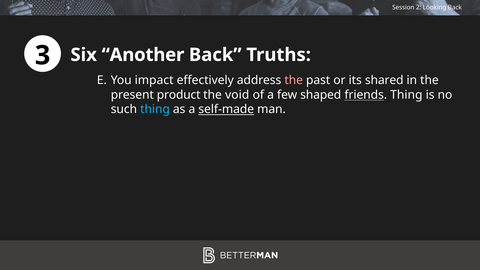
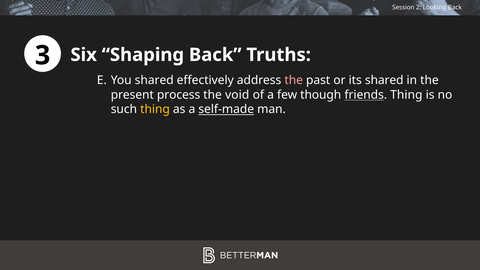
Another: Another -> Shaping (143, 55)
impact: impact -> shared (154, 80)
product: product -> process (179, 95)
shaped: shaped -> though (321, 95)
thing colour: light blue -> yellow (155, 109)
